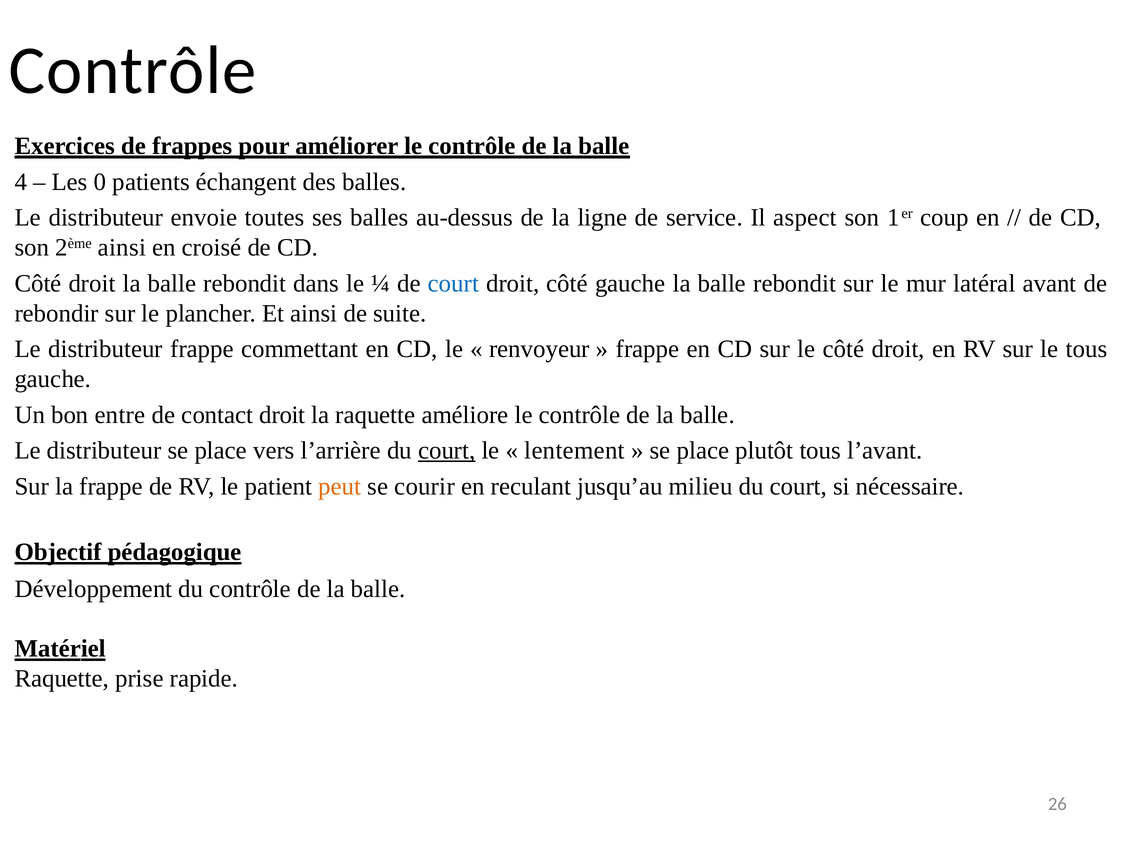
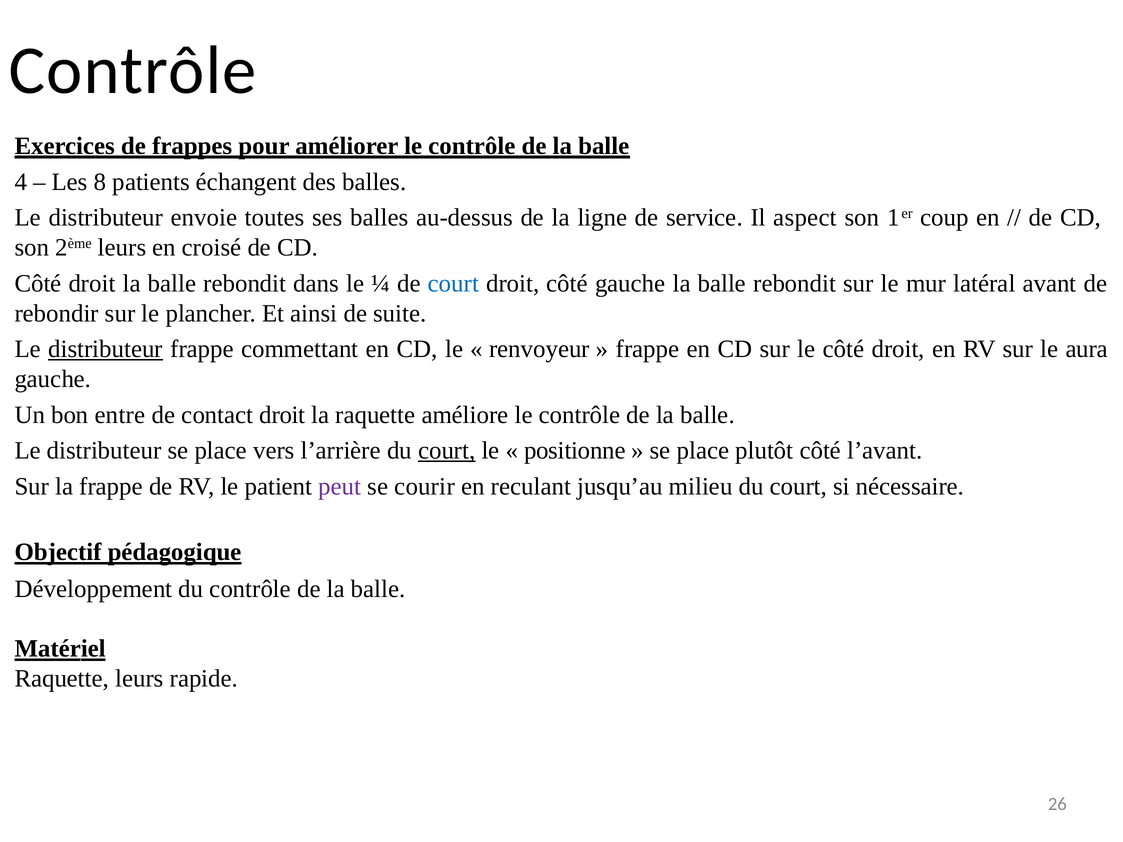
0: 0 -> 8 (100, 182)
2ème ainsi: ainsi -> leurs (122, 248)
distributeur underline: none -> present (105, 349)
le tous: tous -> aura (1087, 349)
lentement: lentement -> positionne (575, 451)
plutôt tous: tous -> côté (820, 451)
peut colour: orange -> purple (340, 487)
Raquette prise: prise -> leurs (139, 679)
